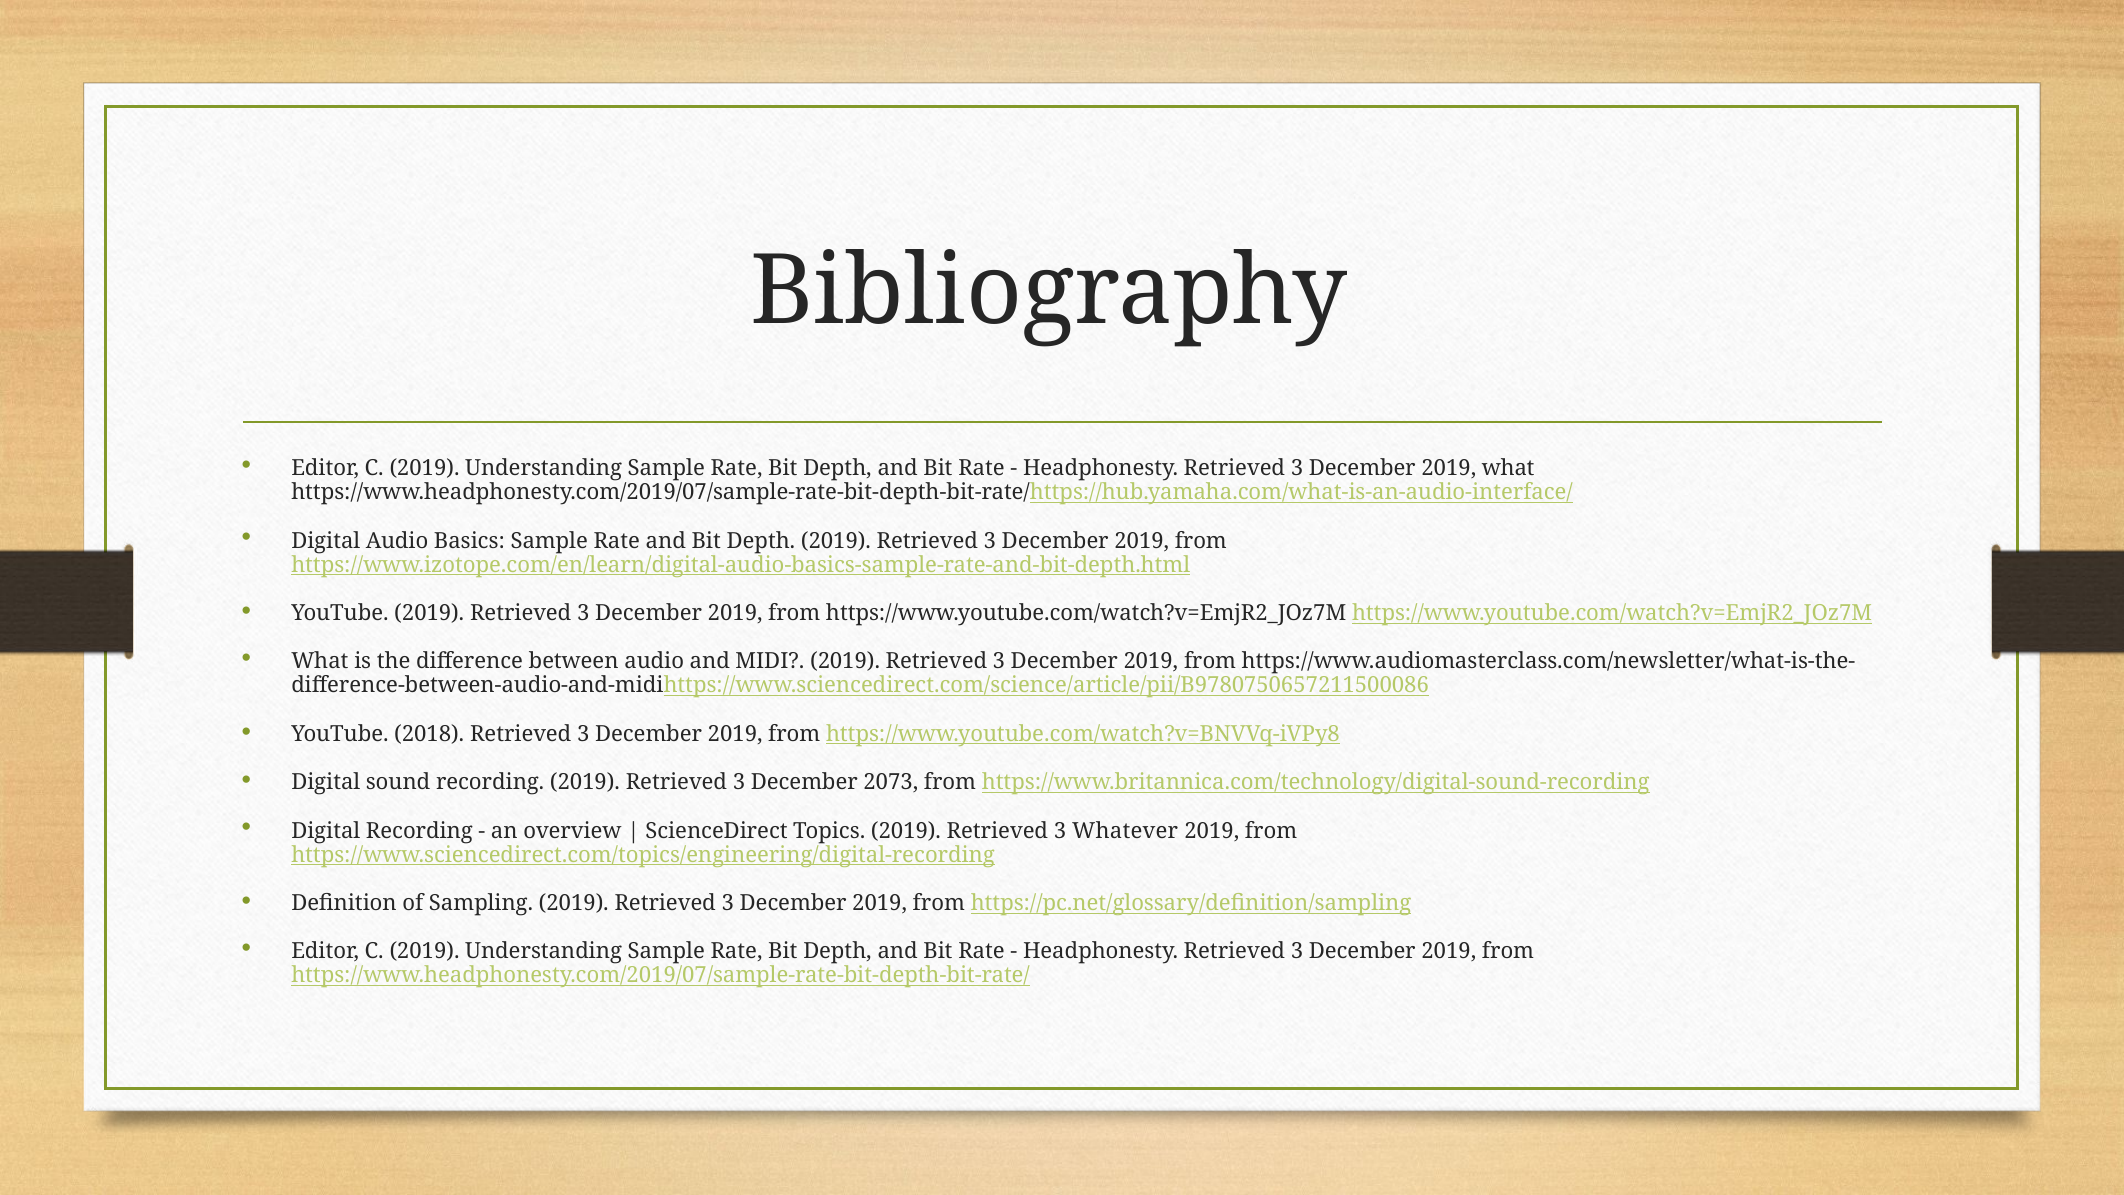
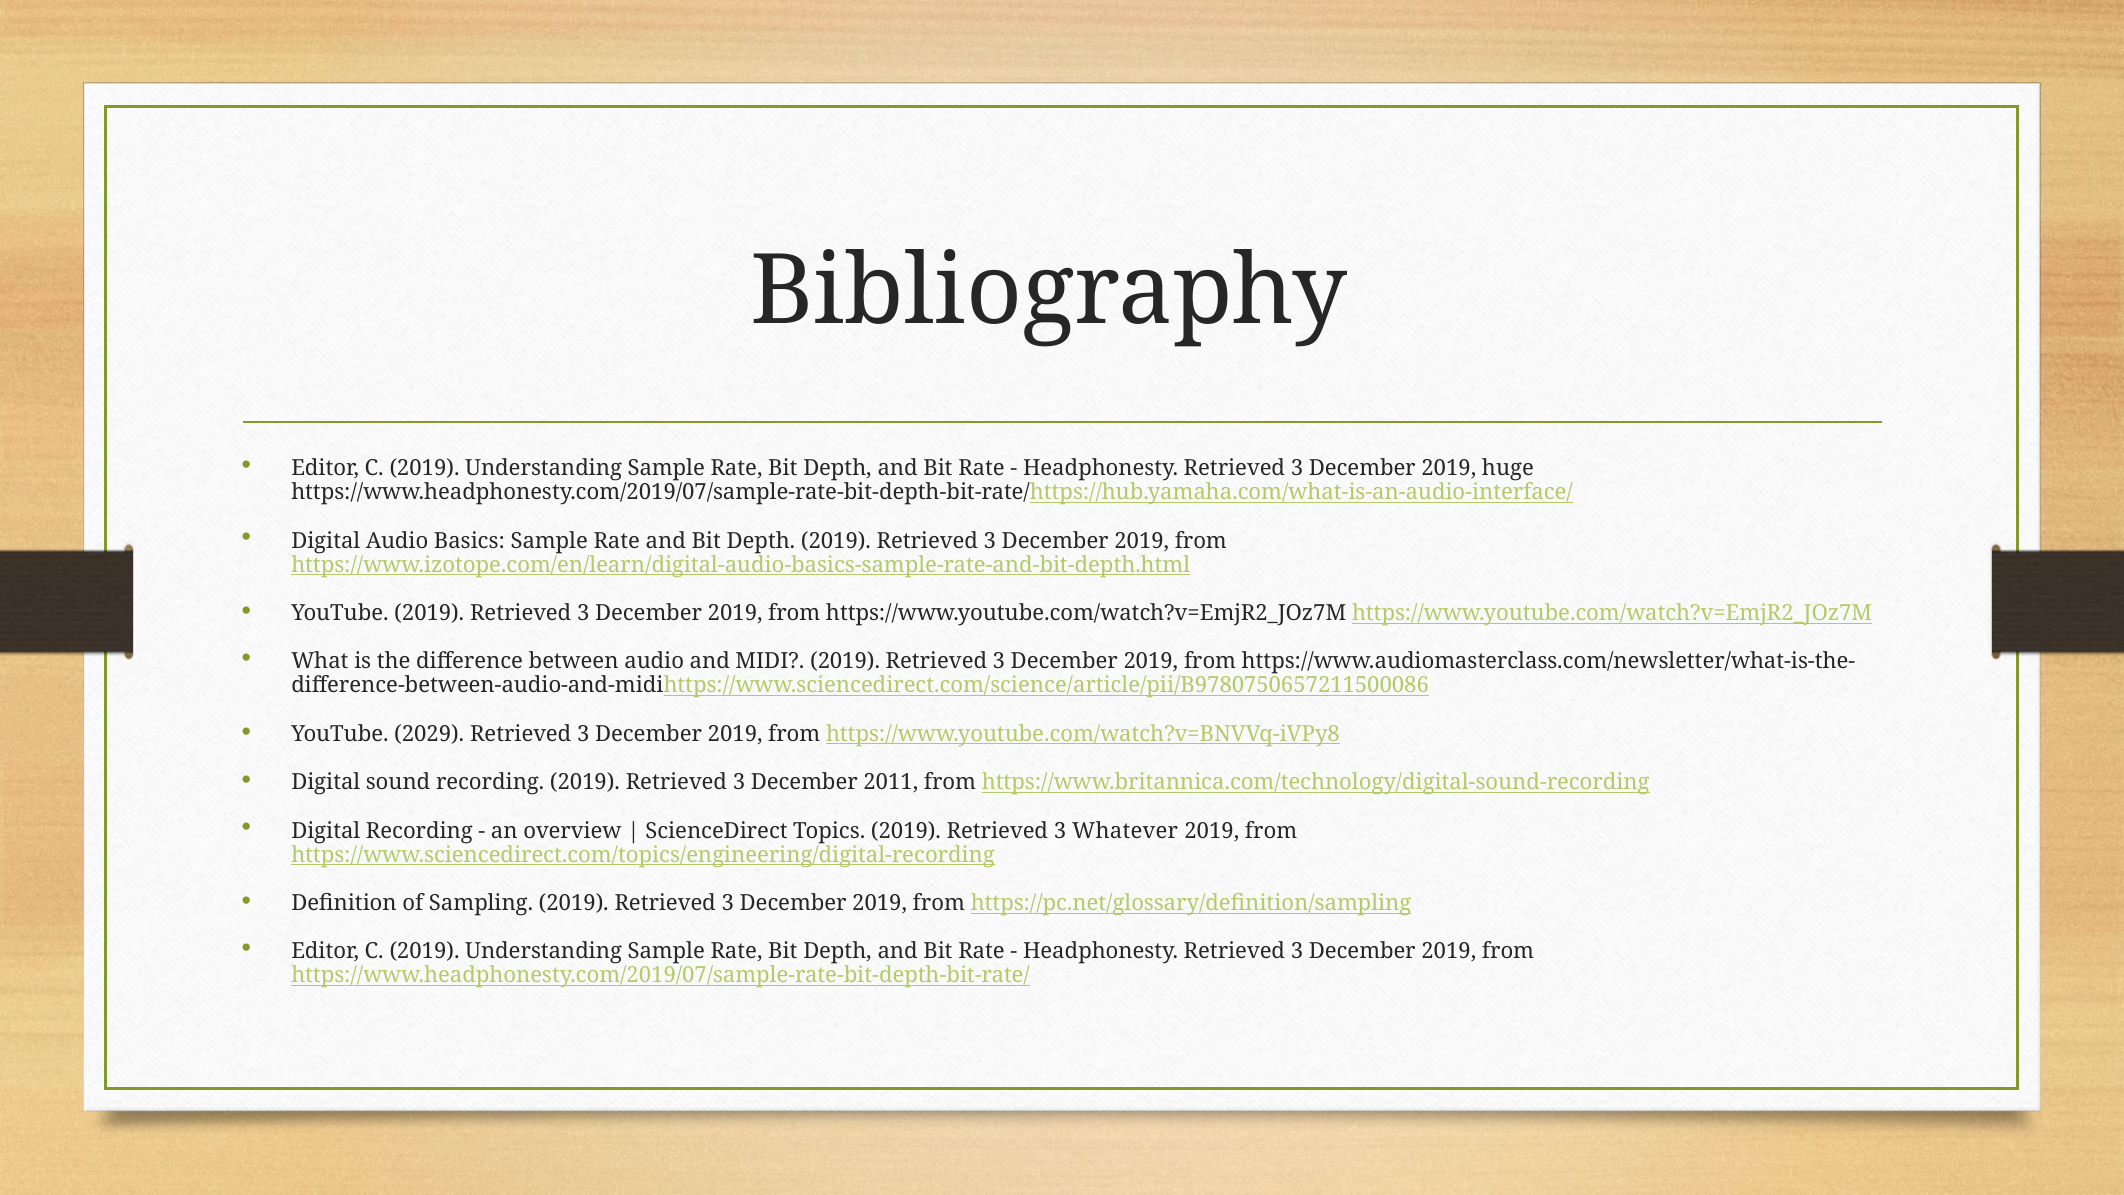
2019 what: what -> huge (1508, 468)
2018: 2018 -> 2029 (429, 734)
2073: 2073 -> 2011 (891, 782)
